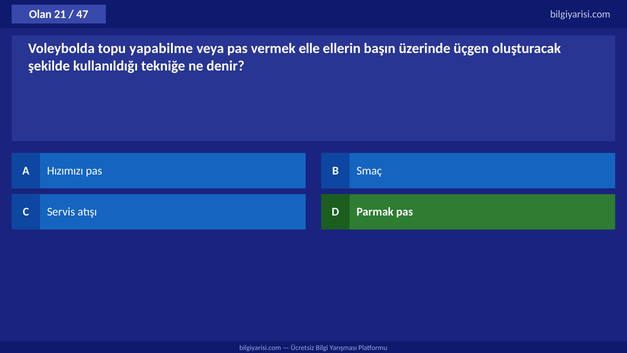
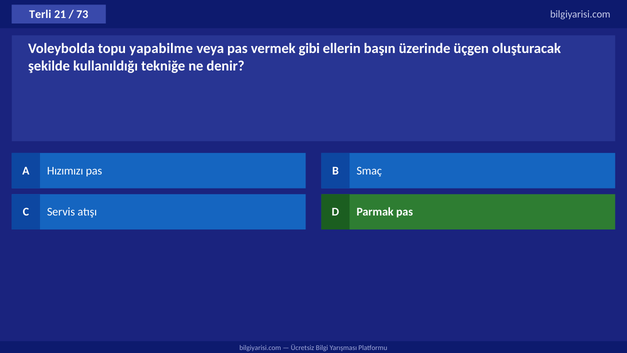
Olan: Olan -> Terli (40, 14)
47: 47 -> 73 (82, 14)
elle: elle -> gibi (309, 48)
